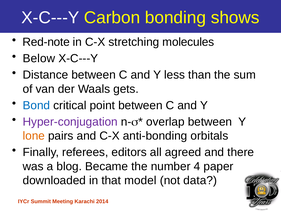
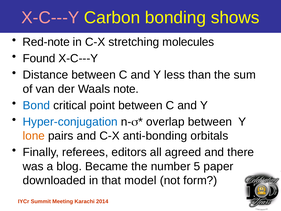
X-C---Y colour: white -> pink (50, 18)
Below: Below -> Found (39, 58)
gets: gets -> note (126, 89)
Hyper-conjugation colour: purple -> blue (70, 122)
4: 4 -> 5 (197, 166)
data: data -> form (200, 180)
